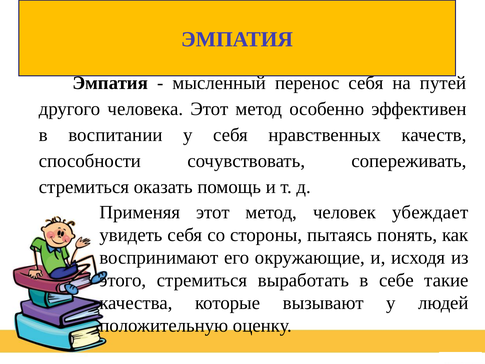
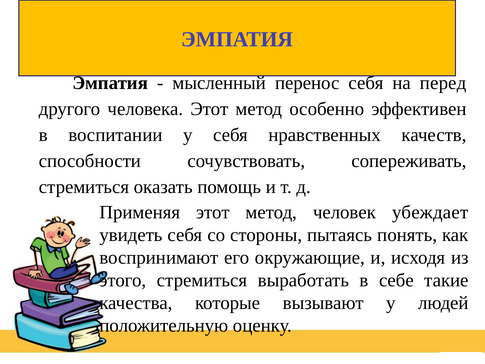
путей: путей -> перед (443, 83)
